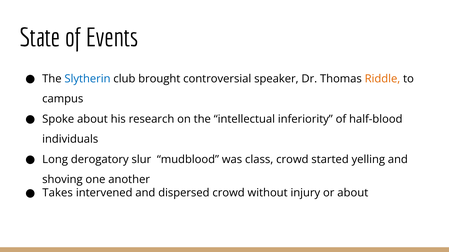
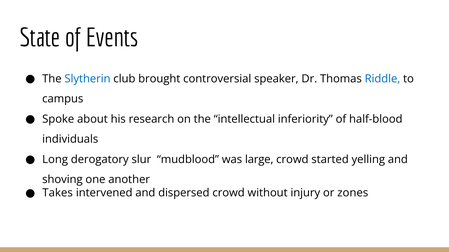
Riddle colour: orange -> blue (382, 79)
class: class -> large (259, 160)
or about: about -> zones (353, 193)
